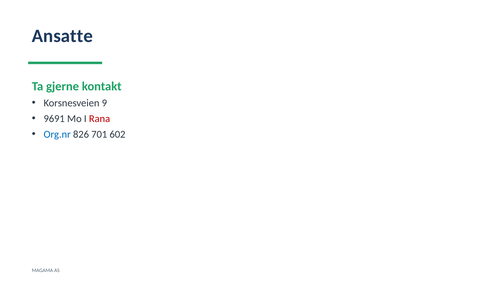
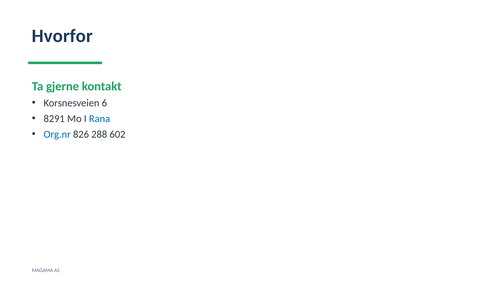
Ansatte: Ansatte -> Hvorfor (62, 36)
9: 9 -> 6 (104, 103)
9691: 9691 -> 8291 (54, 119)
Rana colour: red -> blue (100, 119)
701: 701 -> 288 (99, 134)
